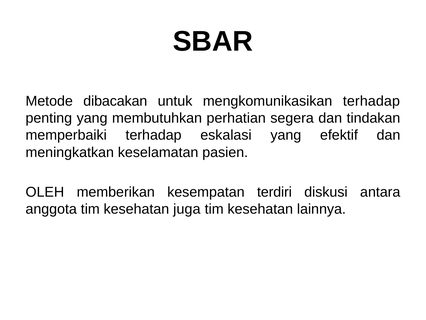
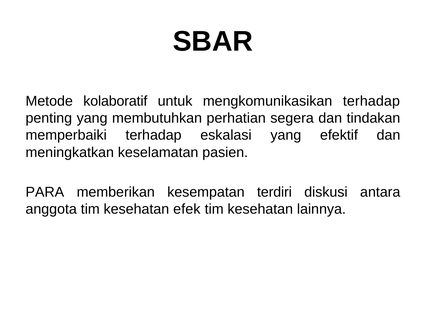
dibacakan: dibacakan -> kolaboratif (115, 101)
OLEH: OLEH -> PARA (45, 192)
juga: juga -> efek (187, 209)
